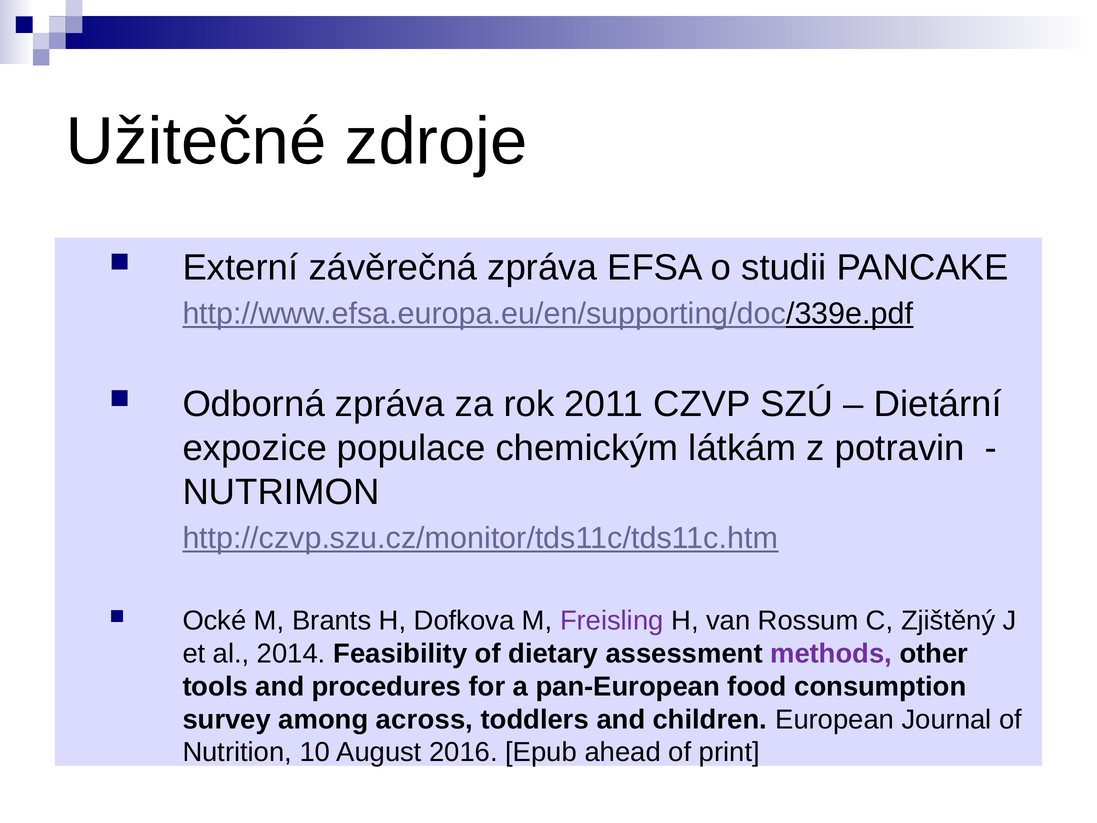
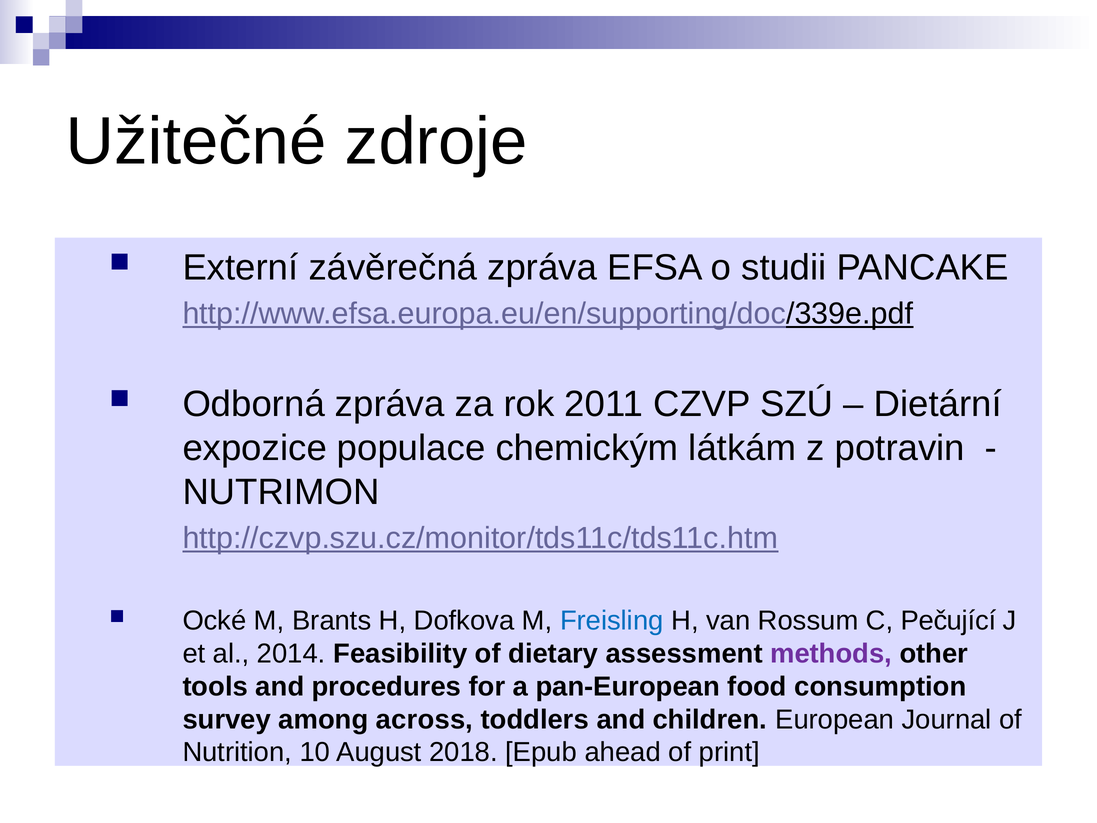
Freisling colour: purple -> blue (612, 621)
Zjištěný: Zjištěný -> Pečující (948, 621)
2016: 2016 -> 2018 (463, 752)
